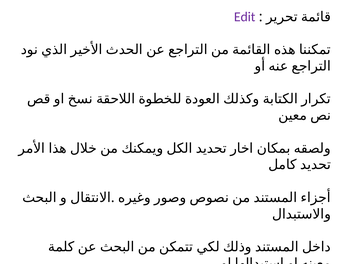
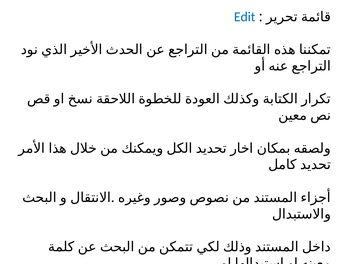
Edit colour: purple -> blue (245, 17)
